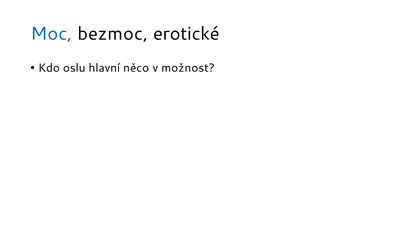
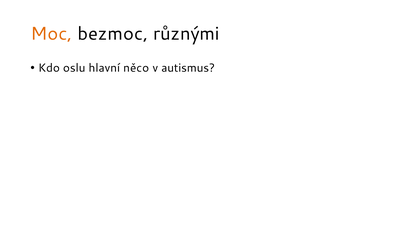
Moc colour: blue -> orange (51, 34)
erotické: erotické -> různými (186, 34)
možnost: možnost -> autismus (188, 68)
